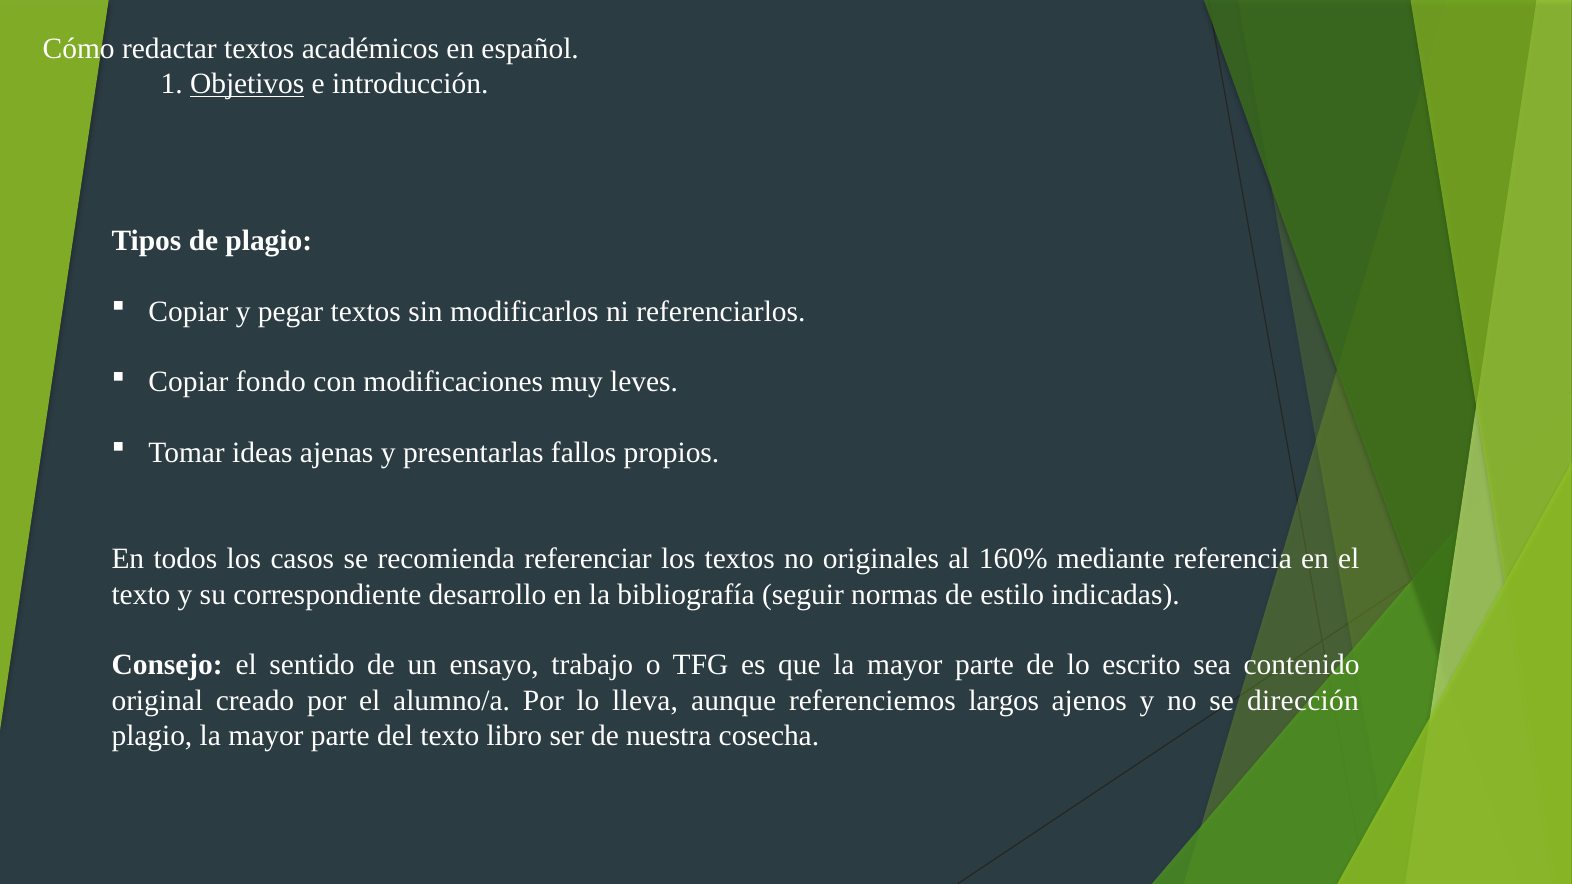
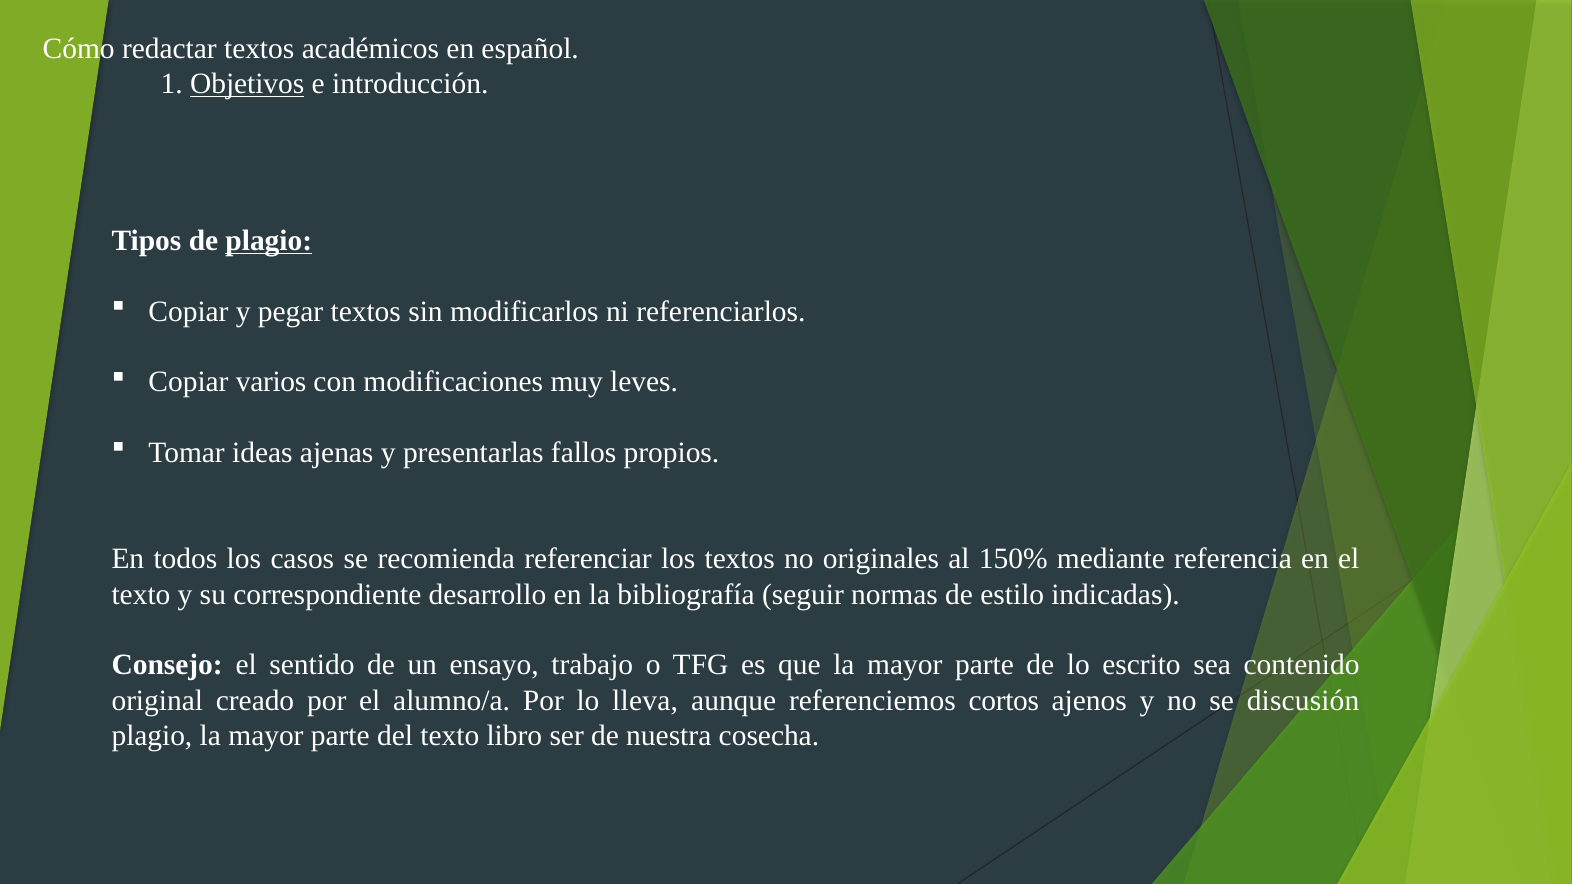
plagio underline: none -> present (269, 241)
fondo: fondo -> varios (271, 382)
160%: 160% -> 150% (1013, 559)
largos: largos -> cortos (1004, 701)
dirección: dirección -> discusión (1303, 701)
